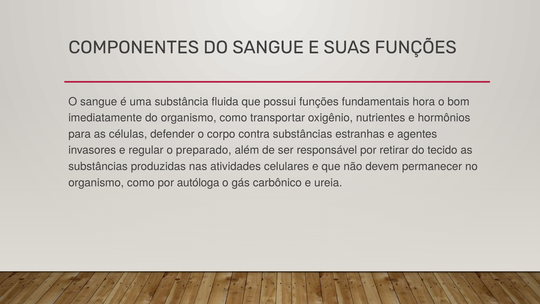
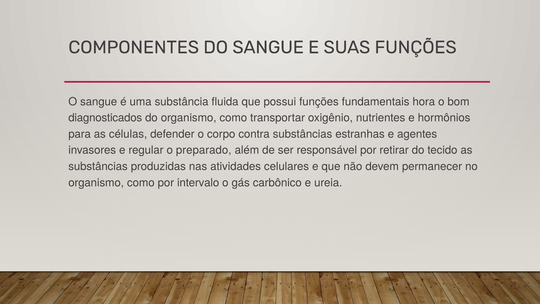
imediatamente: imediatamente -> diagnosticados (105, 118)
autóloga: autóloga -> intervalo (198, 183)
